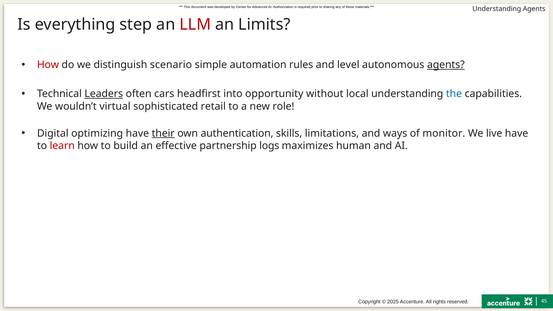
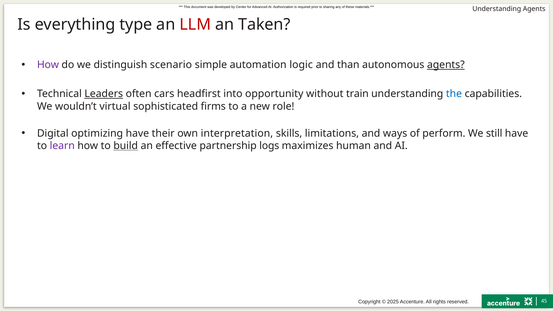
step: step -> type (136, 24)
Limits: Limits -> Taken (264, 24)
How colour: red -> purple (48, 65)
rules: rules -> logic (301, 65)
level: level -> than (348, 65)
local: local -> train (357, 94)
retail: retail -> firms (213, 106)
their underline: present -> none (163, 133)
authentication: authentication -> interpretation (237, 133)
monitor: monitor -> perform (444, 133)
live: live -> still (494, 133)
learn colour: red -> purple (62, 146)
build underline: none -> present (126, 146)
